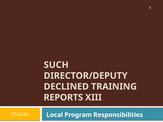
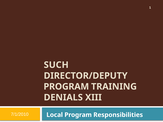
DECLINED: DECLINED -> PROGRAM (66, 87)
REPORTS: REPORTS -> DENIALS (63, 98)
